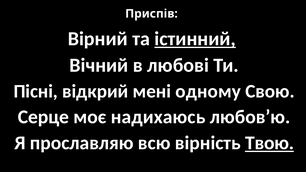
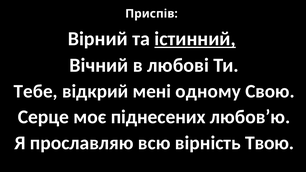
Пісні: Пісні -> Тебе (36, 91)
надихаюсь: надихаюсь -> піднесених (158, 117)
Твою underline: present -> none (270, 143)
